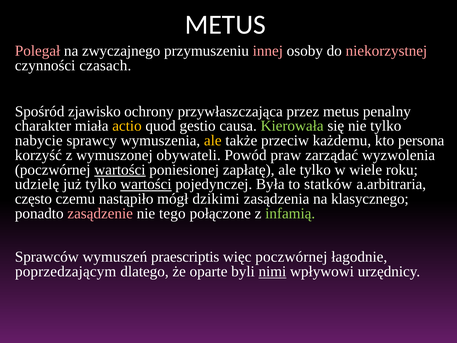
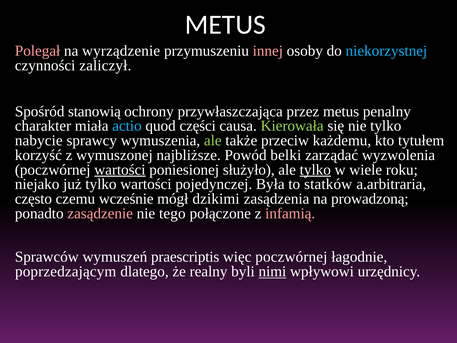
zwyczajnego: zwyczajnego -> wyrządzenie (121, 51)
niekorzystnej colour: pink -> light blue (386, 51)
czasach: czasach -> zaliczył (105, 65)
zjawisko: zjawisko -> stanowią (94, 111)
actio colour: yellow -> light blue (127, 126)
gestio: gestio -> części (198, 126)
ale colour: yellow -> light green (213, 140)
persona: persona -> tytułem (421, 140)
obywateli: obywateli -> najbliższe (189, 155)
praw: praw -> belki (286, 155)
zapłatę: zapłatę -> służyło (249, 170)
tylko underline: none -> present (315, 170)
udzielę: udzielę -> niejako (37, 184)
wartości underline: present -> none (146, 184)
nastąpiło: nastąpiło -> wcześnie (126, 199)
klasycznego: klasycznego -> prowadzoną (370, 199)
infamią colour: light green -> pink (290, 213)
oparte: oparte -> realny (209, 271)
